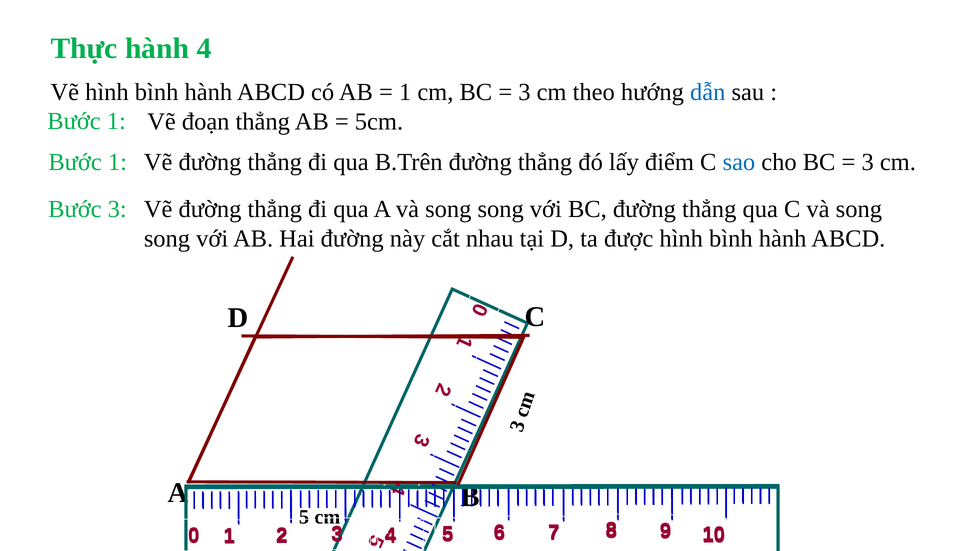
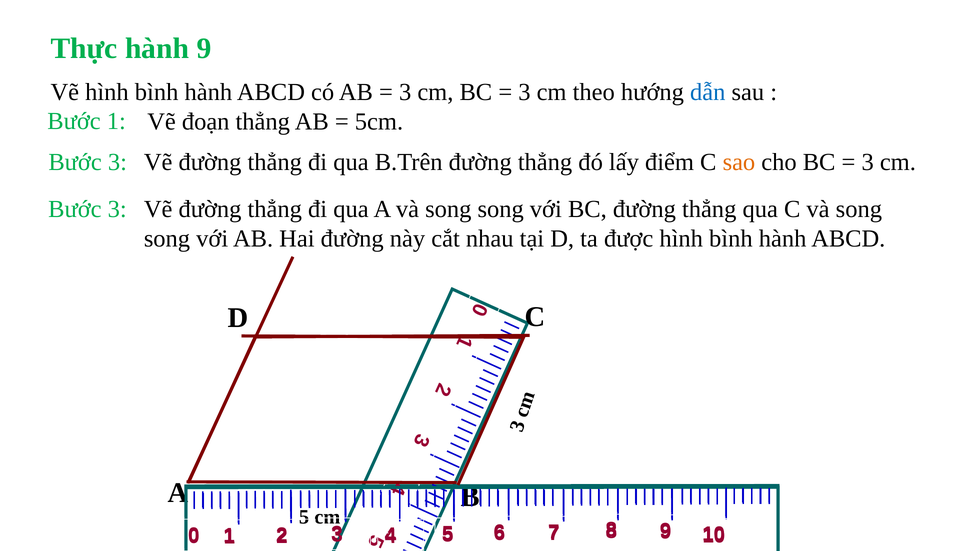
hành 4: 4 -> 9 (204, 49)
1: 1 -> 3 (405, 92)
1: 1 -> 3 (117, 162)
sao colour: blue -> orange (739, 162)
